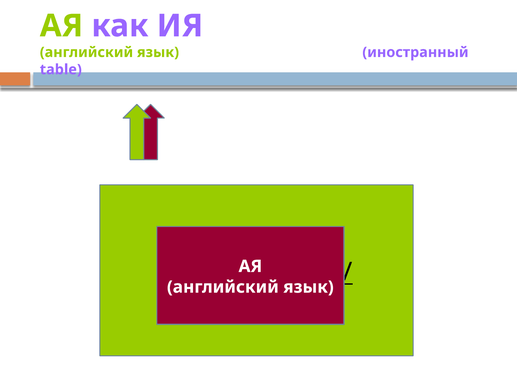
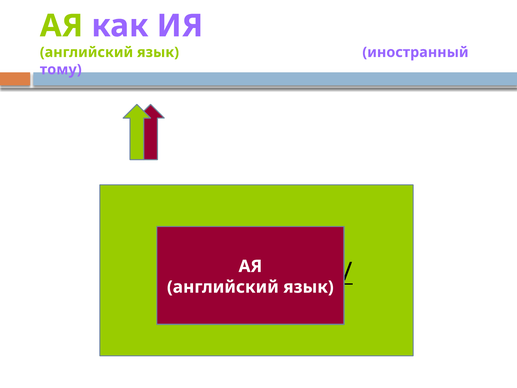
table: table -> тому (61, 69)
